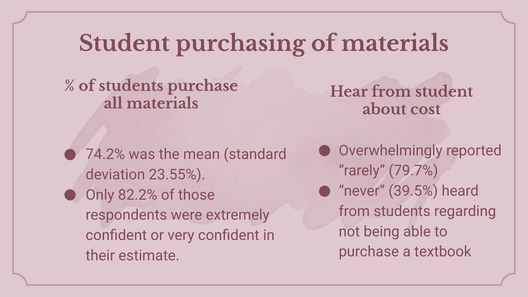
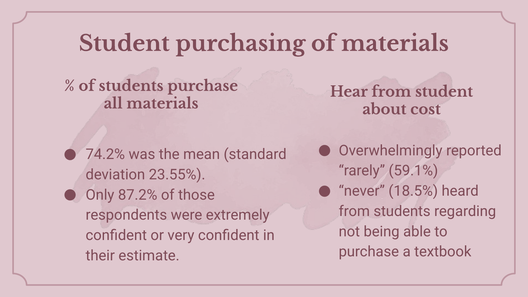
79.7%: 79.7% -> 59.1% (413, 171)
39.5%: 39.5% -> 18.5% (413, 191)
82.2%: 82.2% -> 87.2% (138, 195)
